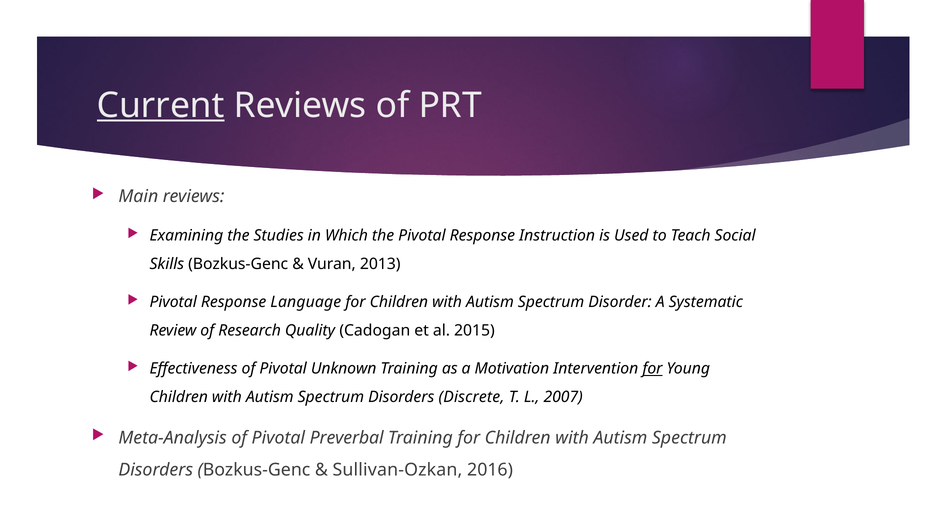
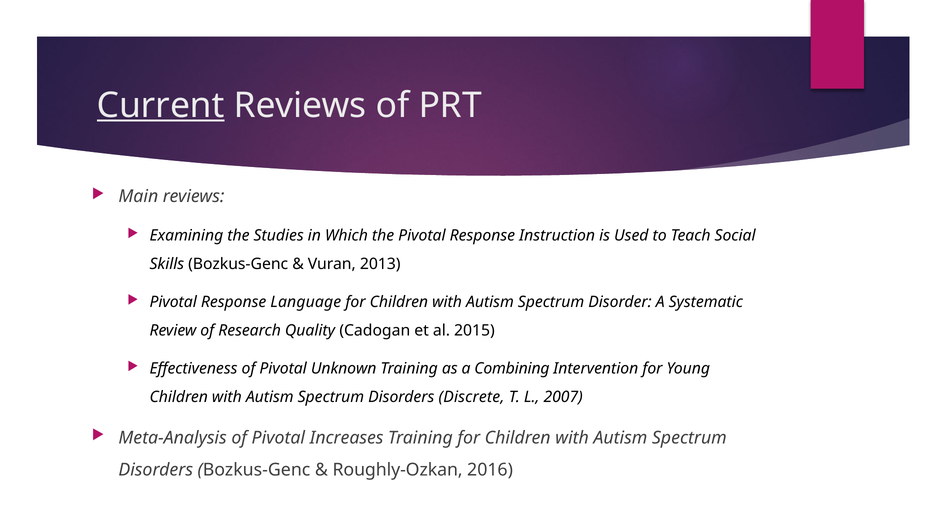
Motivation: Motivation -> Combining (512, 369)
for underline: present -> none (652, 369)
Preverbal: Preverbal -> Increases (347, 438)
Sullivan-Ozkan: Sullivan-Ozkan -> Roughly-Ozkan (398, 470)
